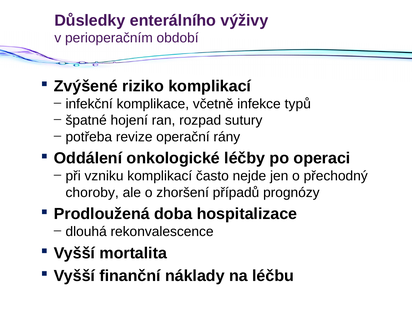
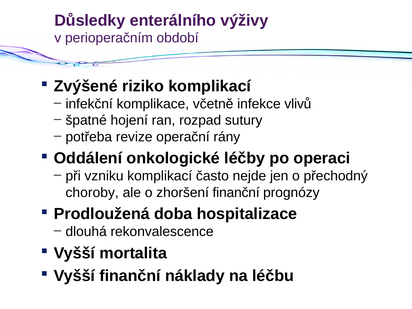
typů: typů -> vlivů (298, 104)
zhoršení případů: případů -> finanční (236, 192)
